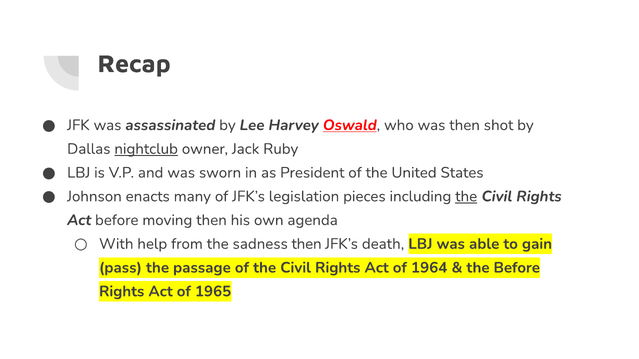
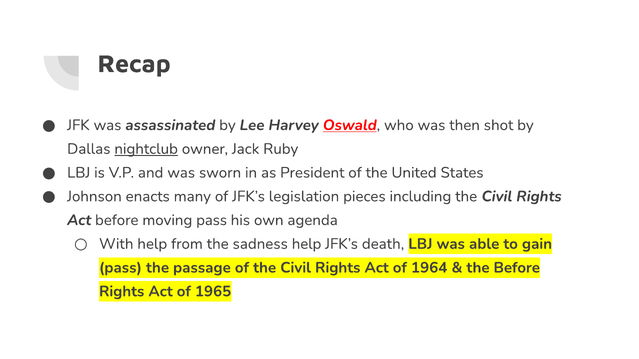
the underline: present -> none (466, 197)
moving then: then -> pass (212, 220)
sadness then: then -> help (307, 244)
